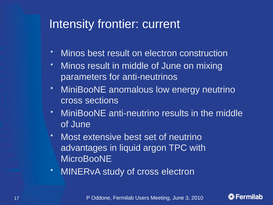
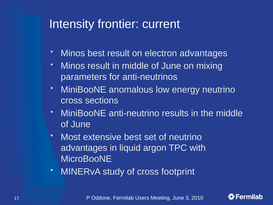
electron construction: construction -> advantages (204, 53)
cross electron: electron -> footprint (178, 171)
